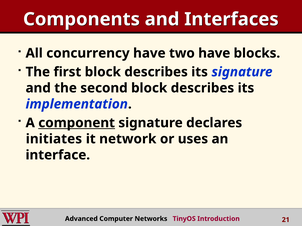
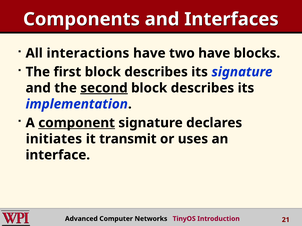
concurrency: concurrency -> interactions (88, 53)
second underline: none -> present (104, 88)
network: network -> transmit (128, 139)
